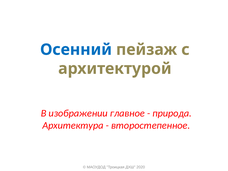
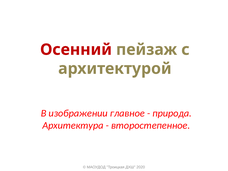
Осенний colour: blue -> red (76, 50)
